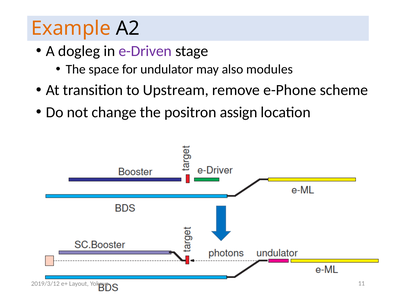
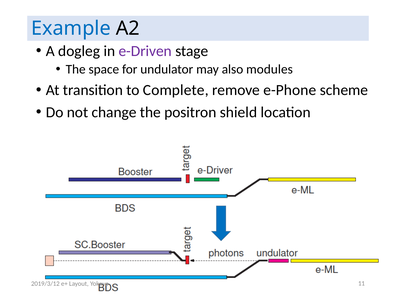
Example colour: orange -> blue (71, 28)
Upstream: Upstream -> Complete (176, 90)
assign: assign -> shield (238, 112)
